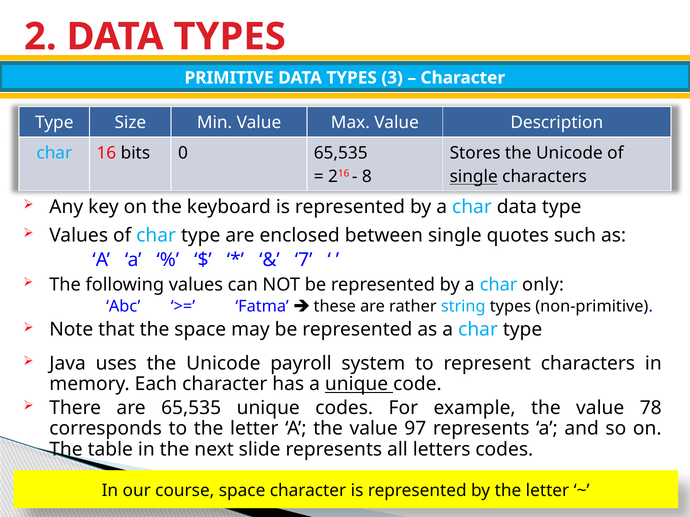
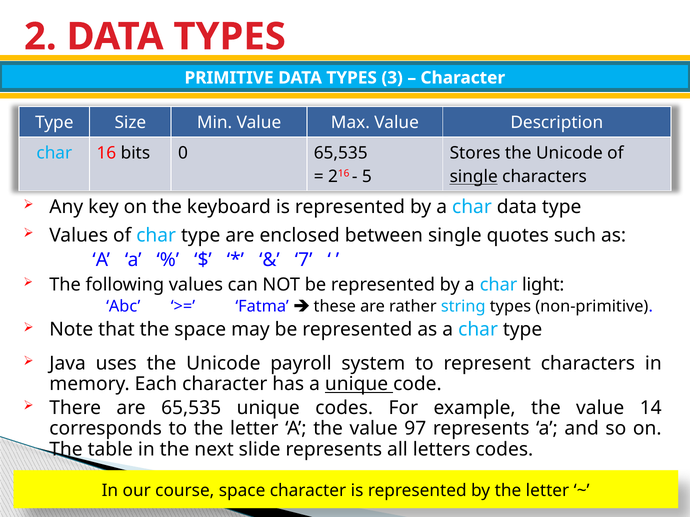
8: 8 -> 5 (367, 177)
only: only -> light (543, 285)
78: 78 -> 14 (651, 408)
